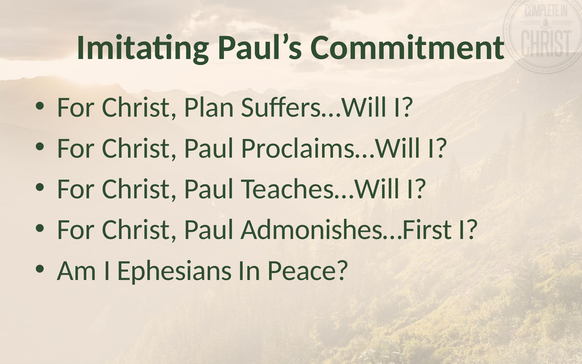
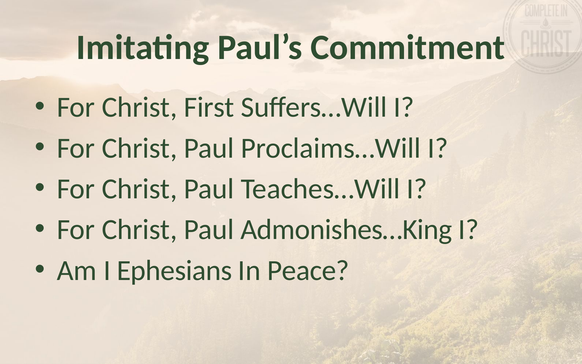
Plan: Plan -> First (209, 107)
Admonishes…First: Admonishes…First -> Admonishes…King (346, 229)
